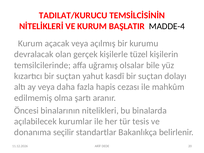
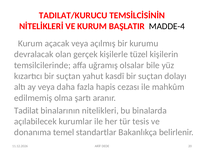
Öncesi: Öncesi -> Tadilat (26, 111)
seçilir: seçilir -> temel (64, 132)
